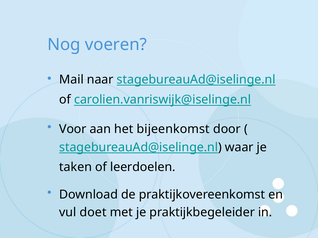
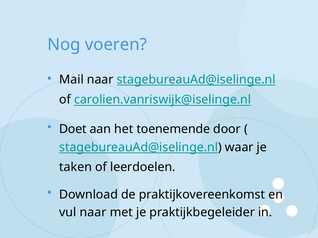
Voor: Voor -> Doet (73, 129)
bijeenkomst: bijeenkomst -> toenemende (173, 129)
vul doet: doet -> naar (93, 213)
